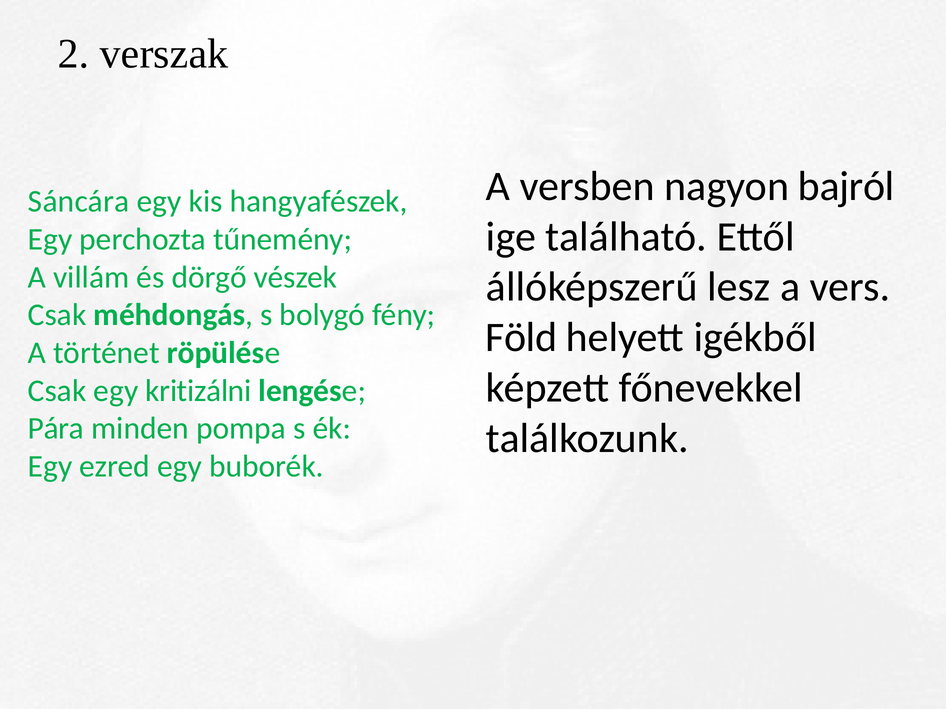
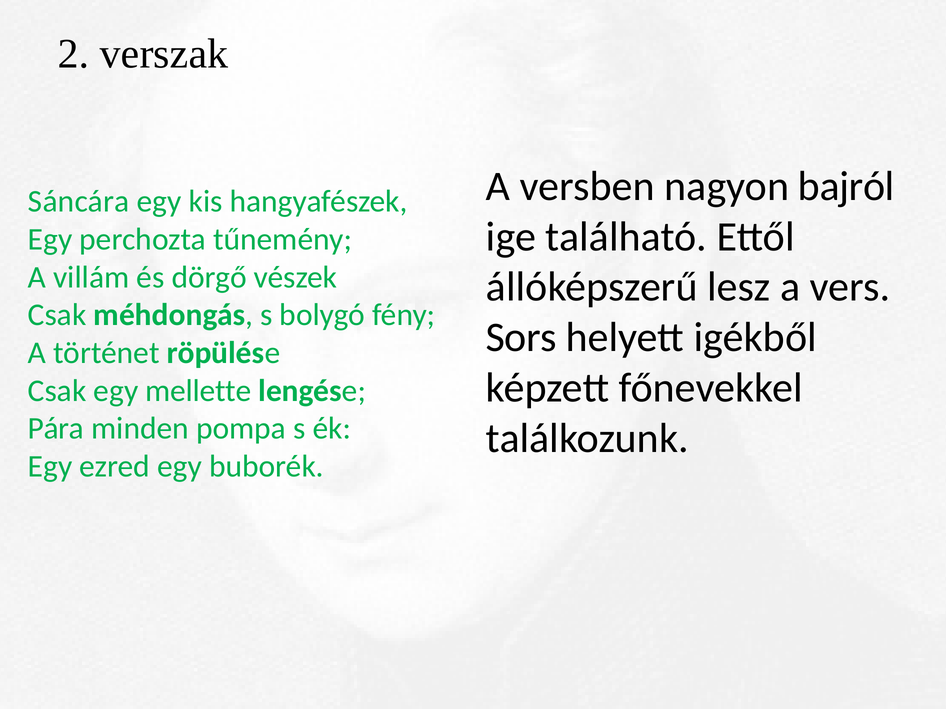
Föld: Föld -> Sors (521, 338)
kritizálni: kritizálni -> mellette (198, 391)
